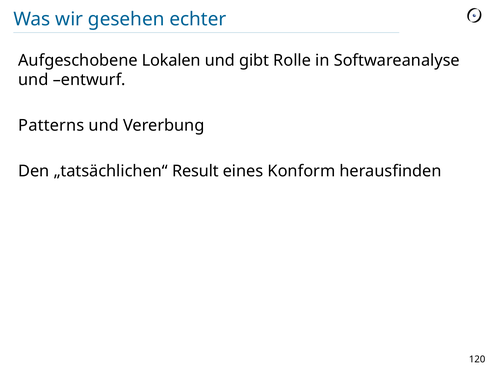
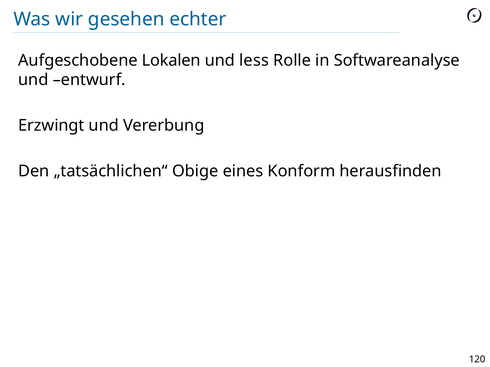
gibt: gibt -> less (254, 60)
Patterns: Patterns -> Erzwingt (51, 126)
Result: Result -> Obige (195, 171)
